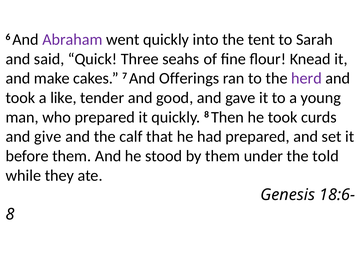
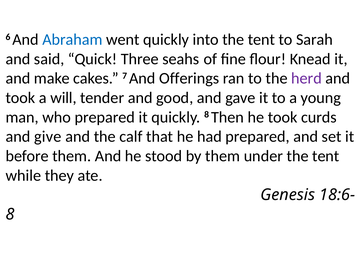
Abraham colour: purple -> blue (72, 40)
like: like -> will (63, 98)
under the told: told -> tent (326, 156)
